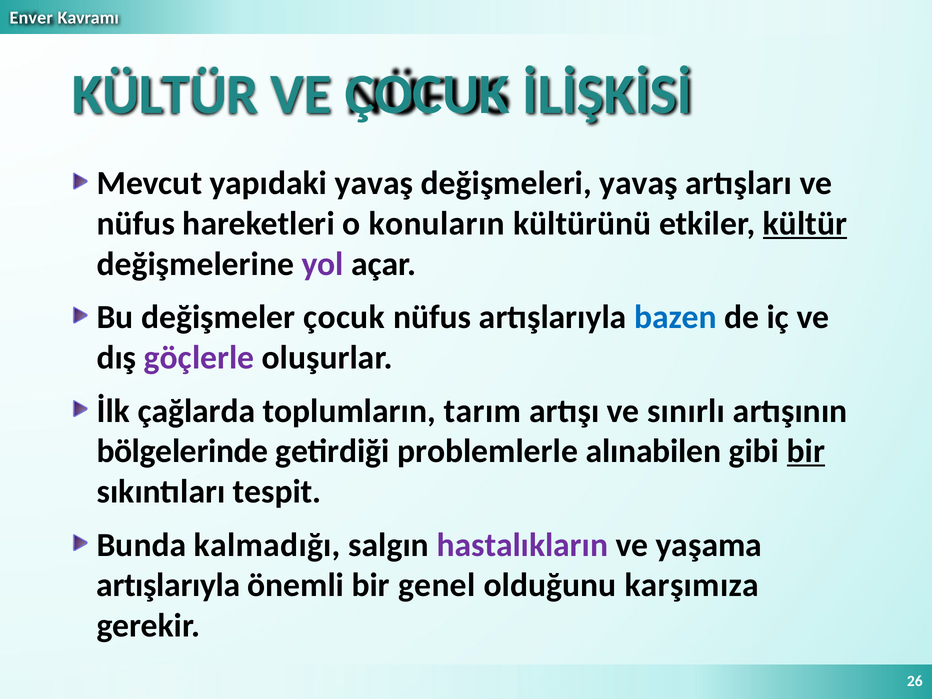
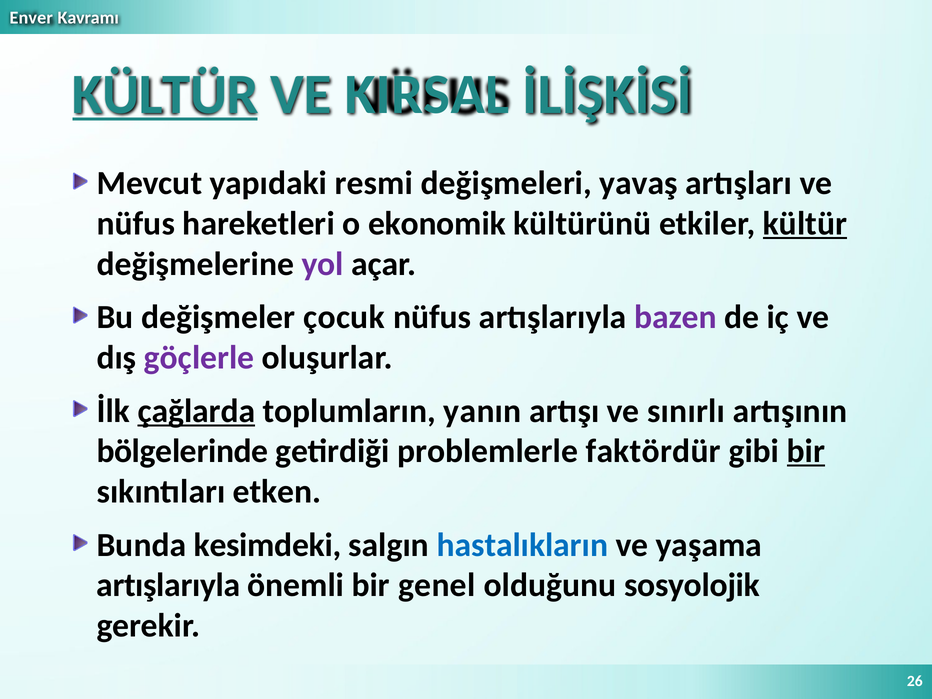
KÜLTÜR underline: none -> present (165, 94)
VE ÇOCUK: ÇOCUK -> KIRSAL (427, 94)
yapıdaki yavaş: yavaş -> resmi (374, 183)
konuların: konuların -> ekonomik (437, 224)
bazen colour: blue -> purple (675, 317)
çağlarda underline: none -> present (196, 411)
tarım: tarım -> yanın (482, 411)
alınabilen: alınabilen -> faktördür (653, 451)
tespit: tespit -> etken (277, 492)
kalmadığı: kalmadığı -> kesimdeki (268, 545)
hastalıkların colour: purple -> blue (522, 545)
karşımıza: karşımıza -> sosyolojik (692, 585)
